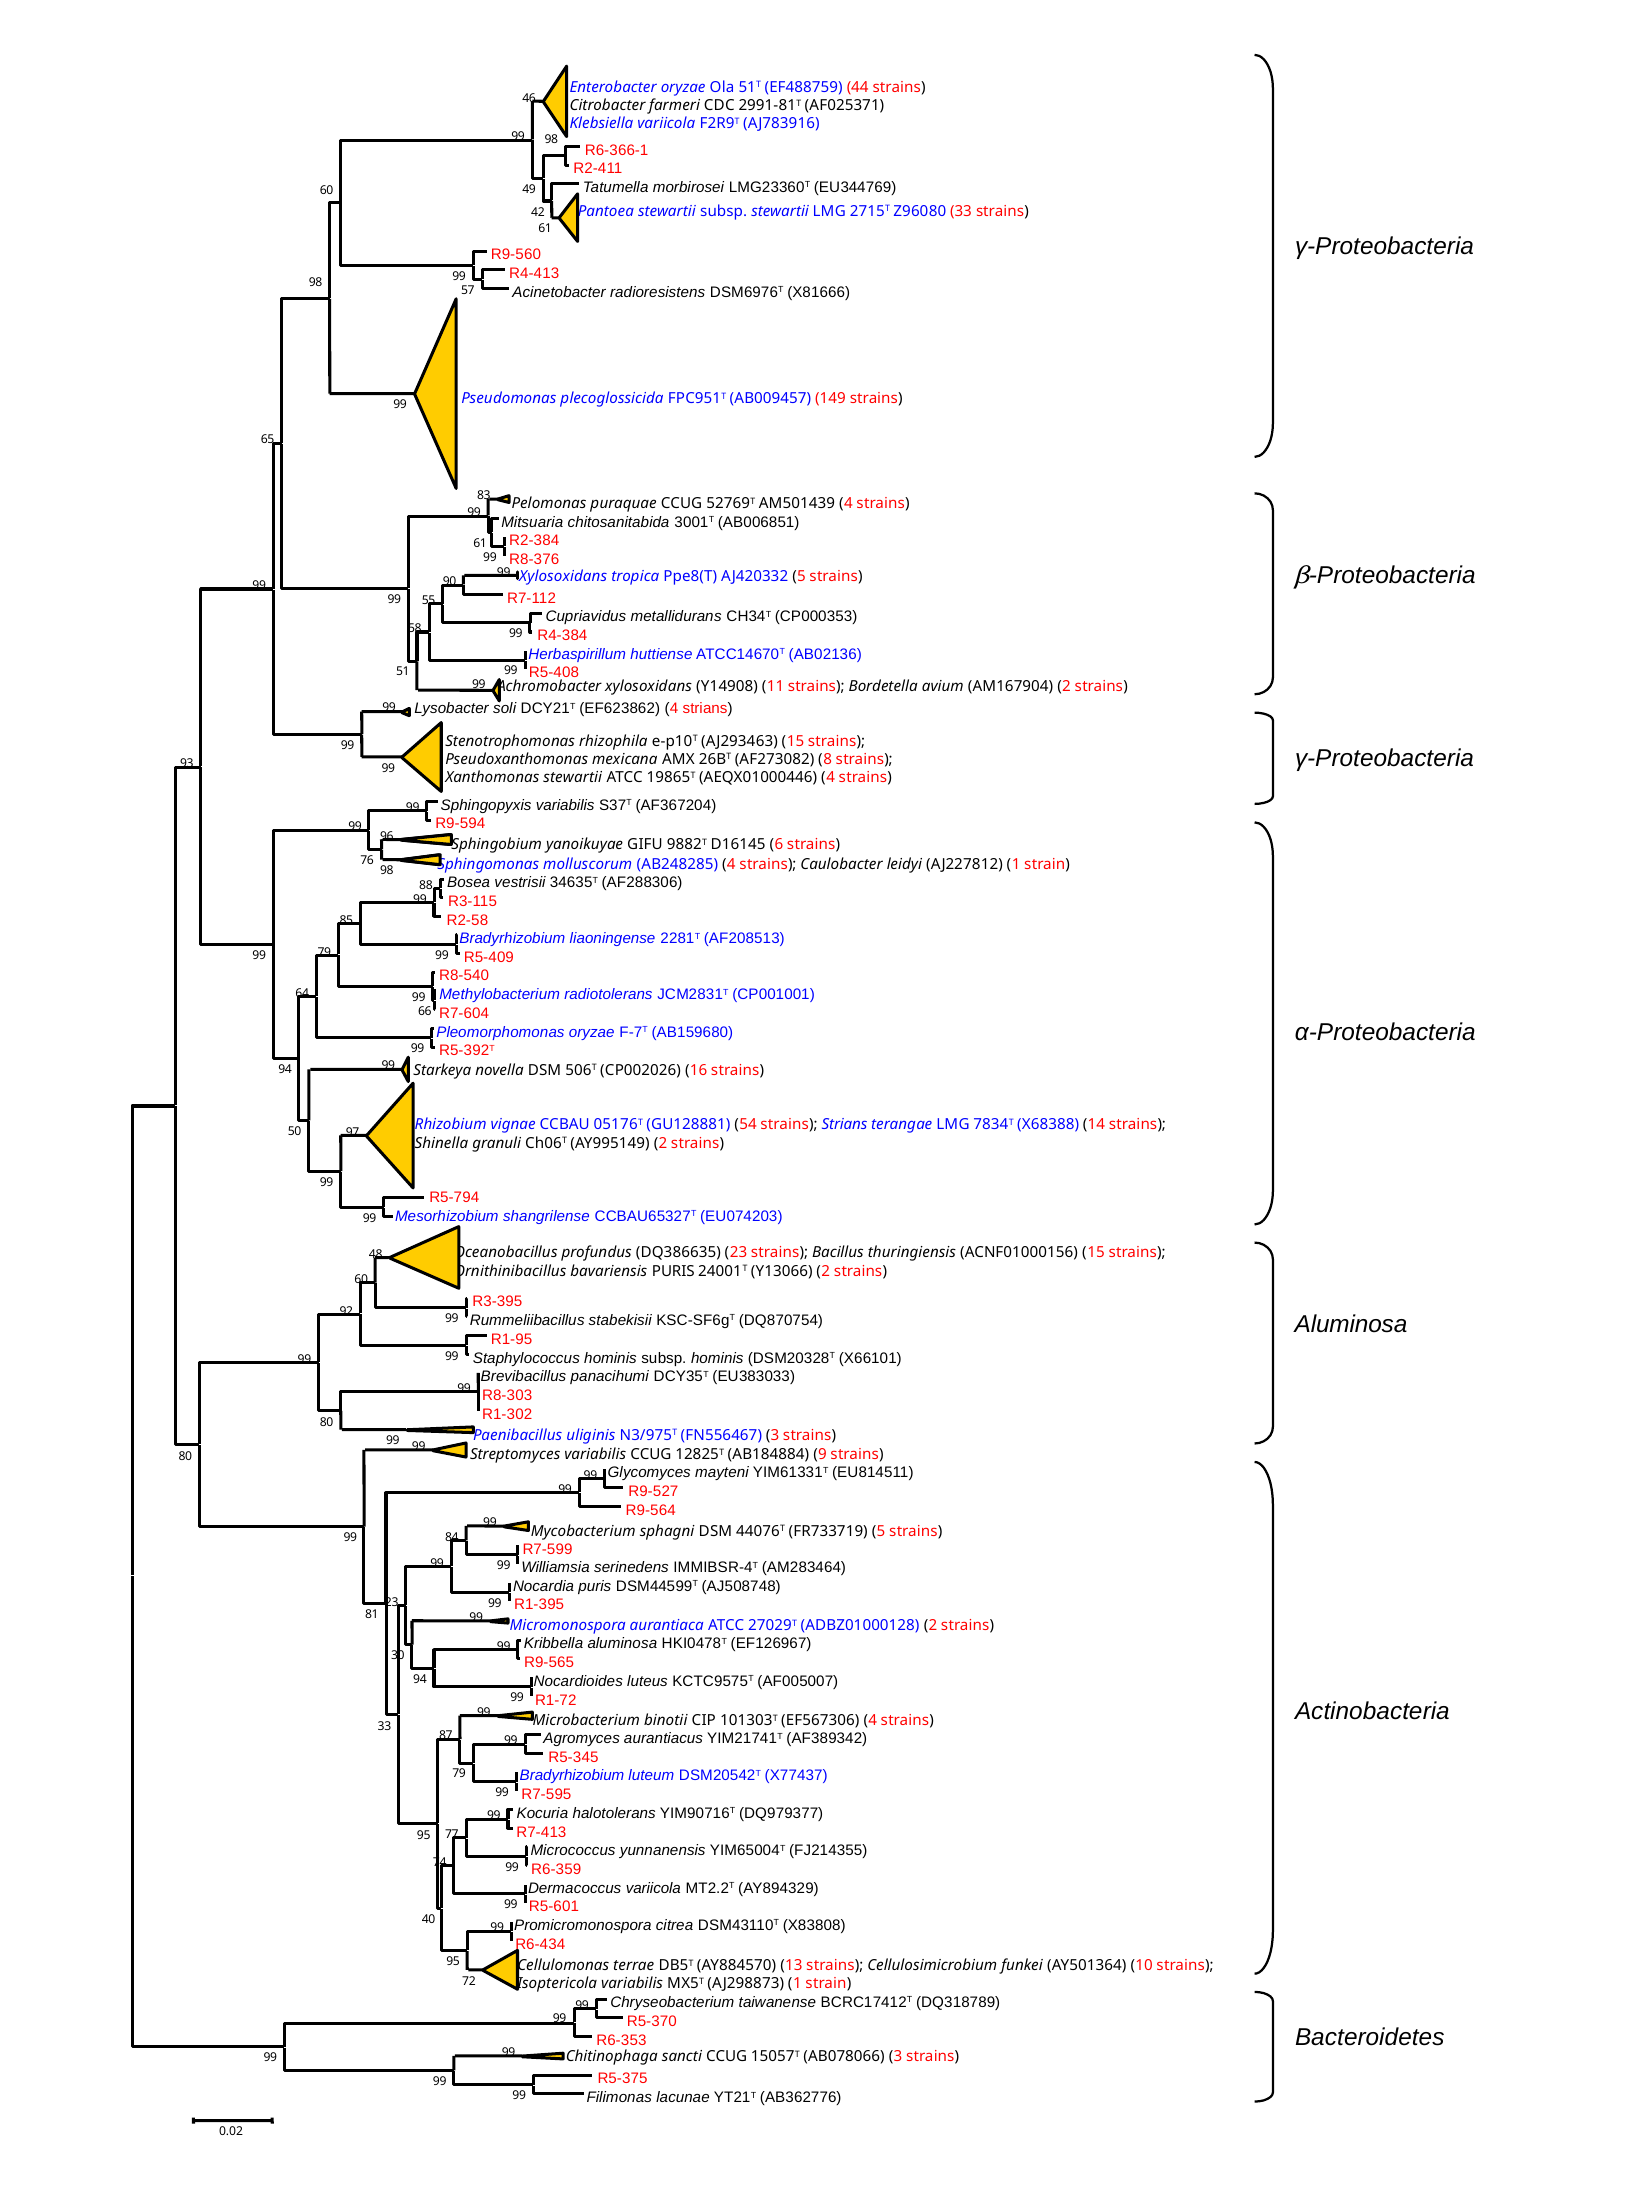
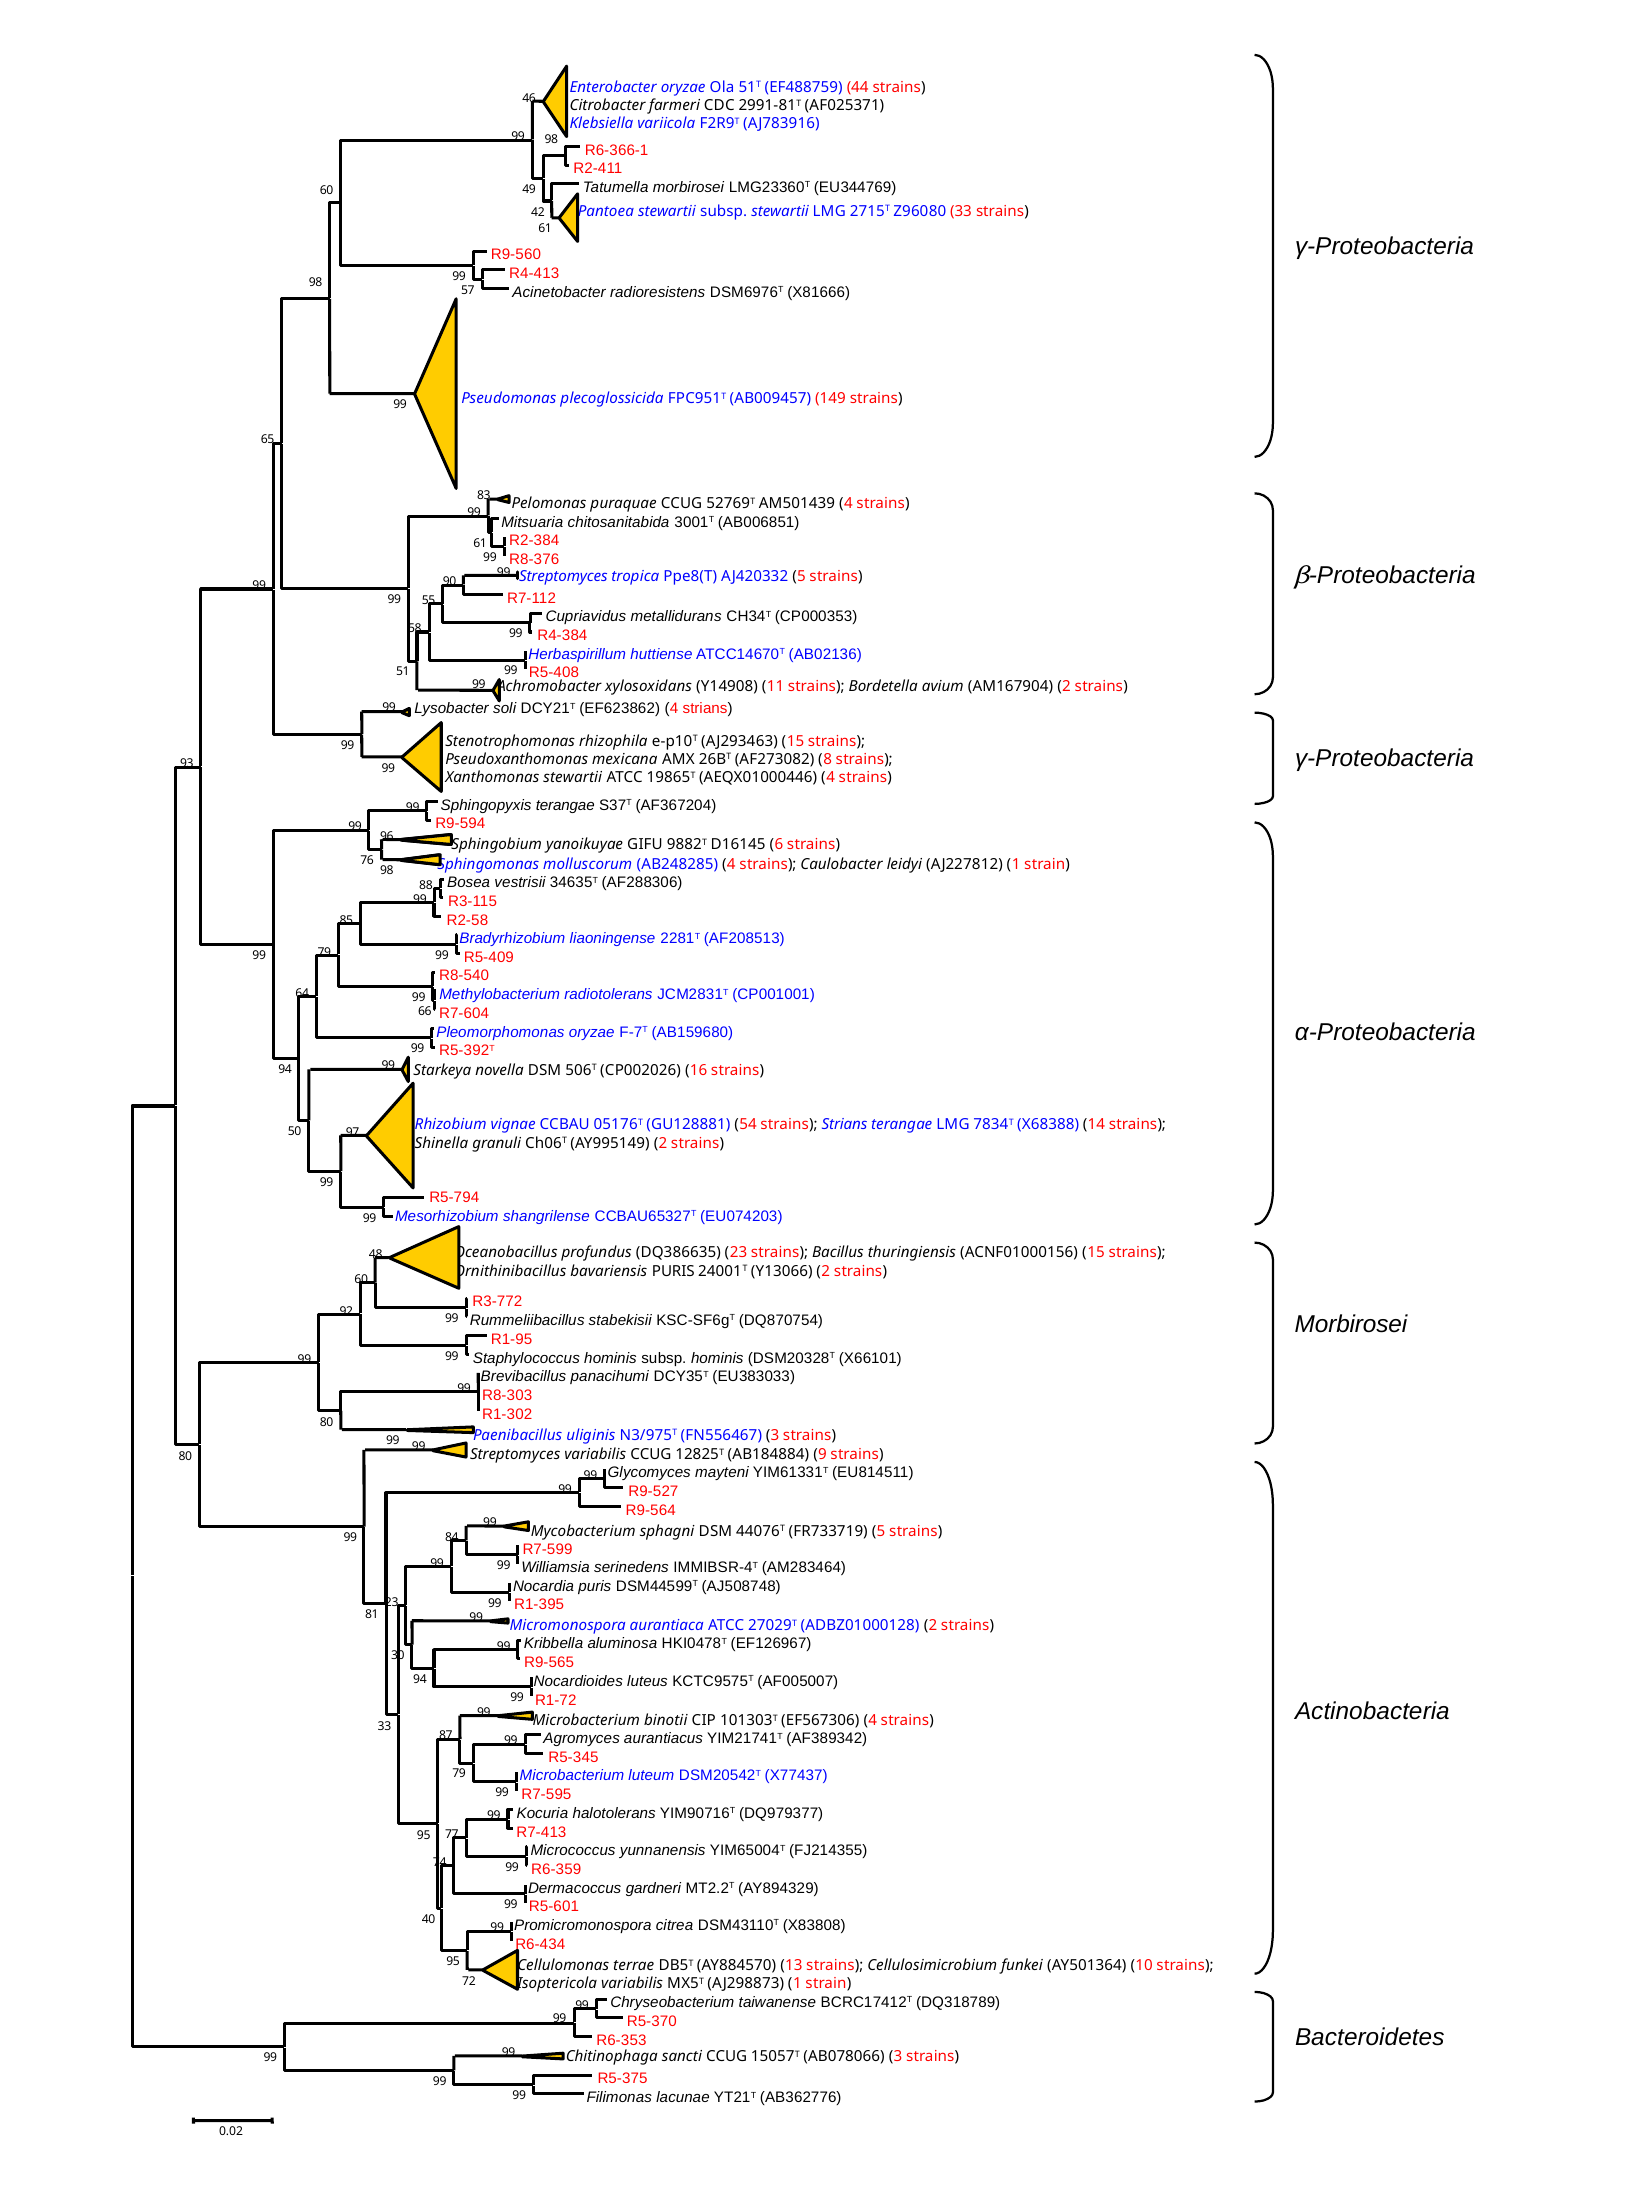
Xylosoxidans: Xylosoxidans -> Streptomyces (563, 577)
Sphingopyxis variabilis: variabilis -> terangae (565, 805)
R3-395: R3-395 -> R3-772 (497, 1302)
Aluminosa: Aluminosa -> Morbirosei (1351, 1325)
Bradyrhizobium: Bradyrhizobium -> Microbacterium (572, 1776)
Dermacoccus variicola: variicola -> gardneri (653, 1889)
